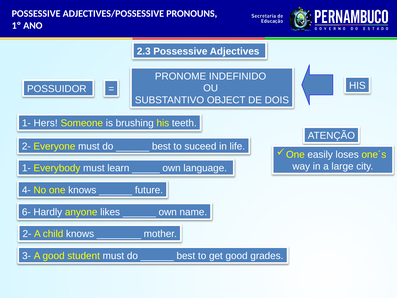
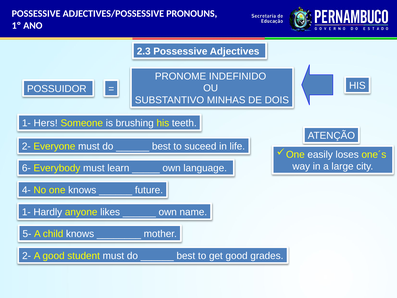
OBJECT: OBJECT -> MINHAS (226, 100)
1-: 1- -> 6- (26, 168)
6-: 6- -> 1- (26, 212)
2-: 2- -> 5- (27, 234)
3-: 3- -> 2- (27, 256)
